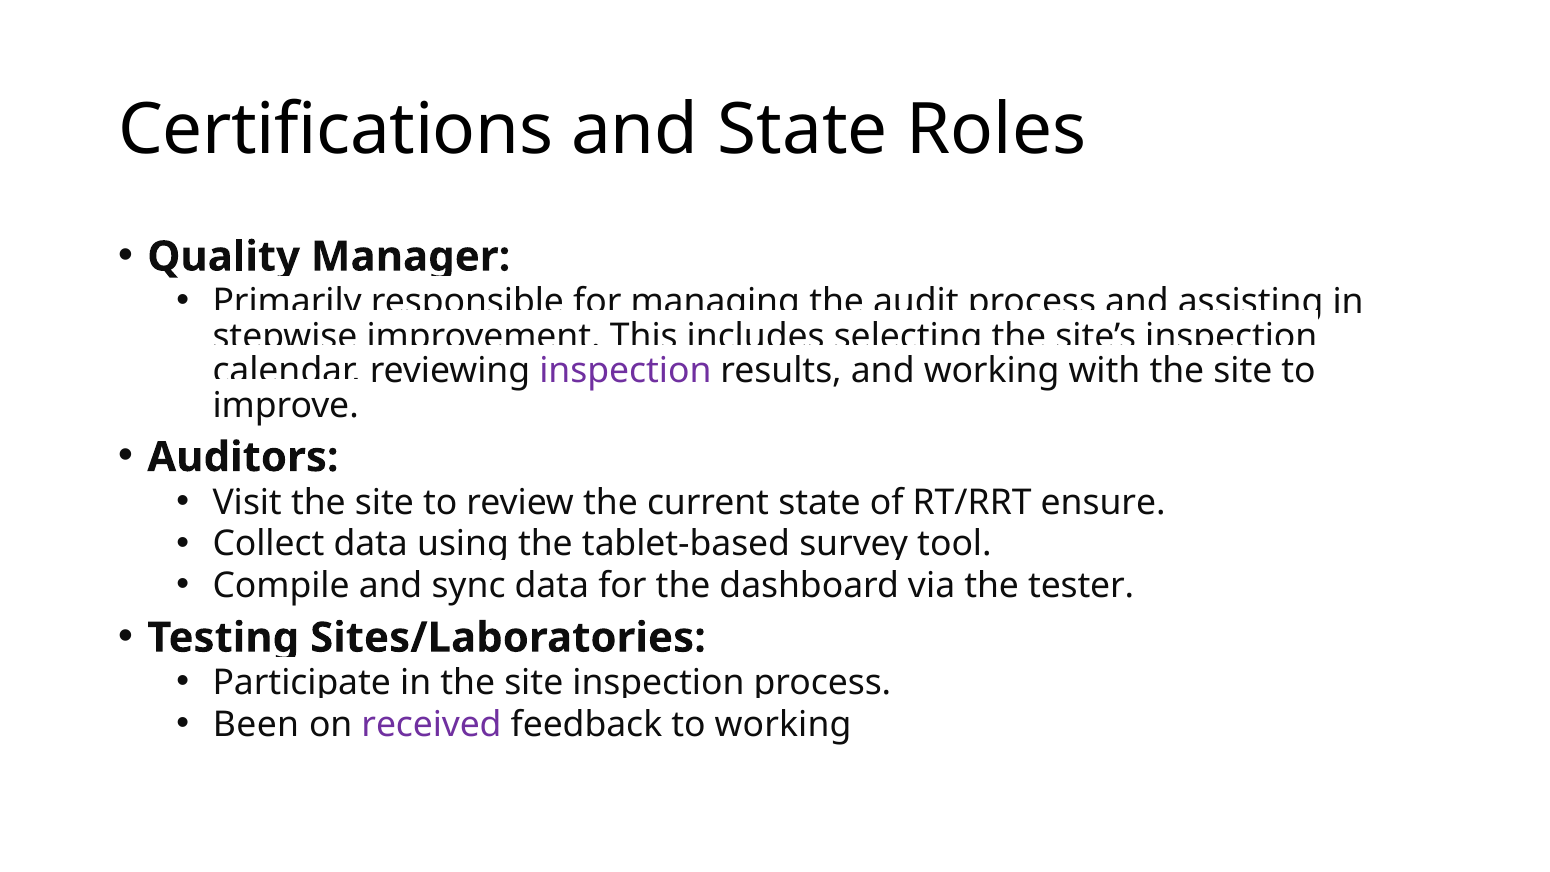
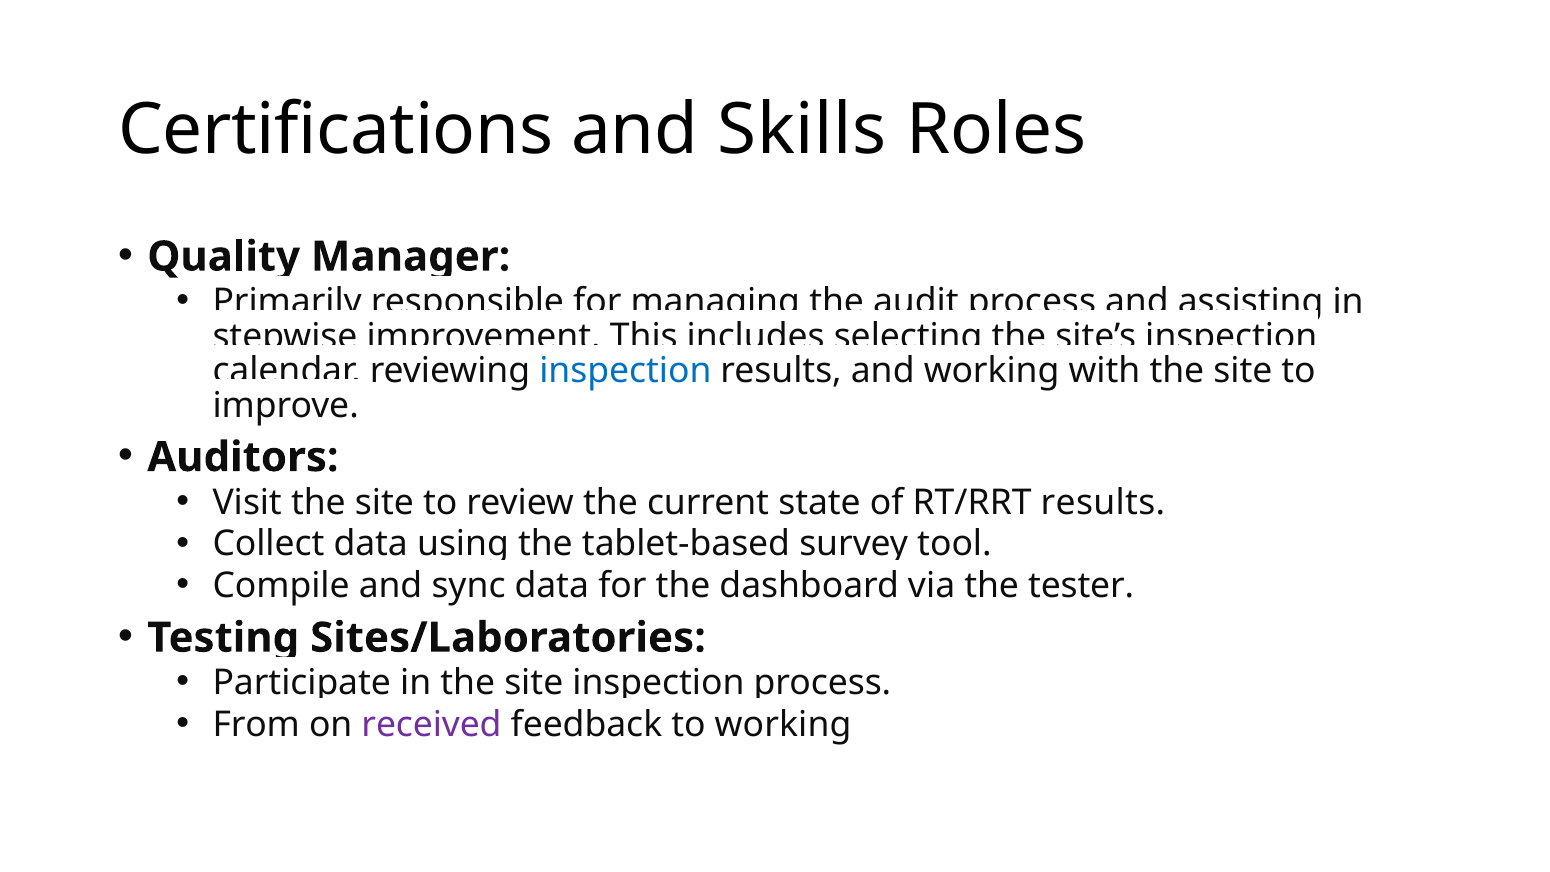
and State: State -> Skills (802, 130)
inspection colour: purple -> blue (625, 371)
ensure: ensure -> results (1103, 502)
Been: Been -> From (256, 725)
